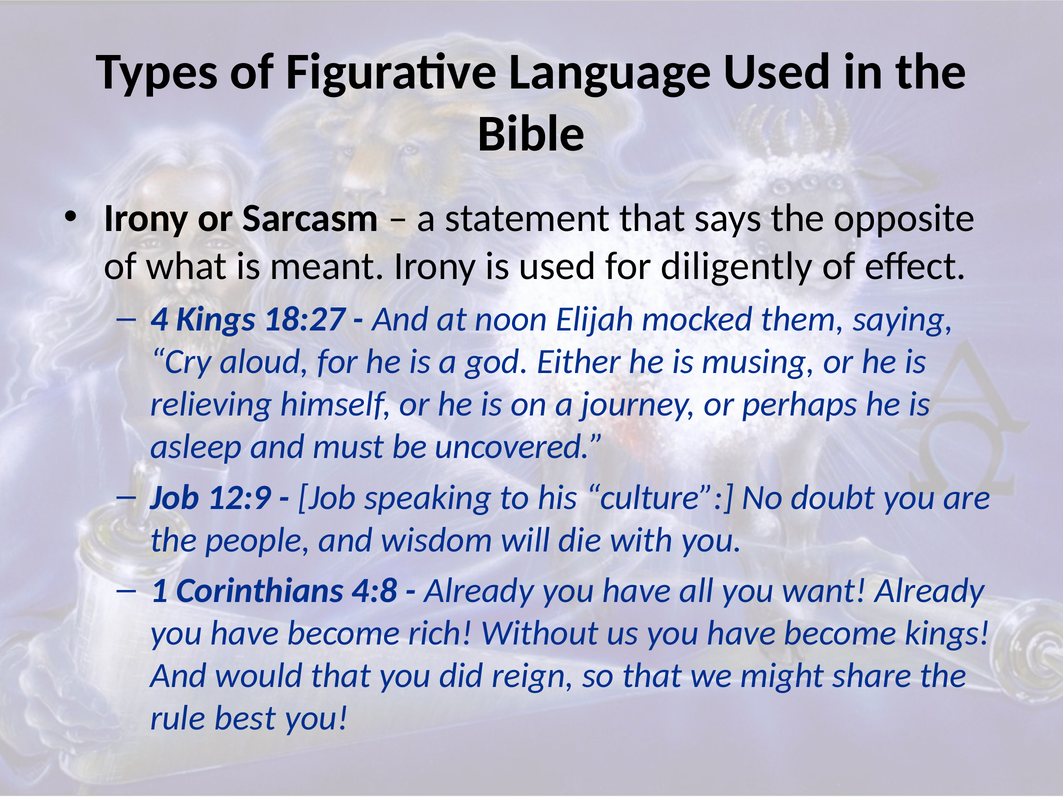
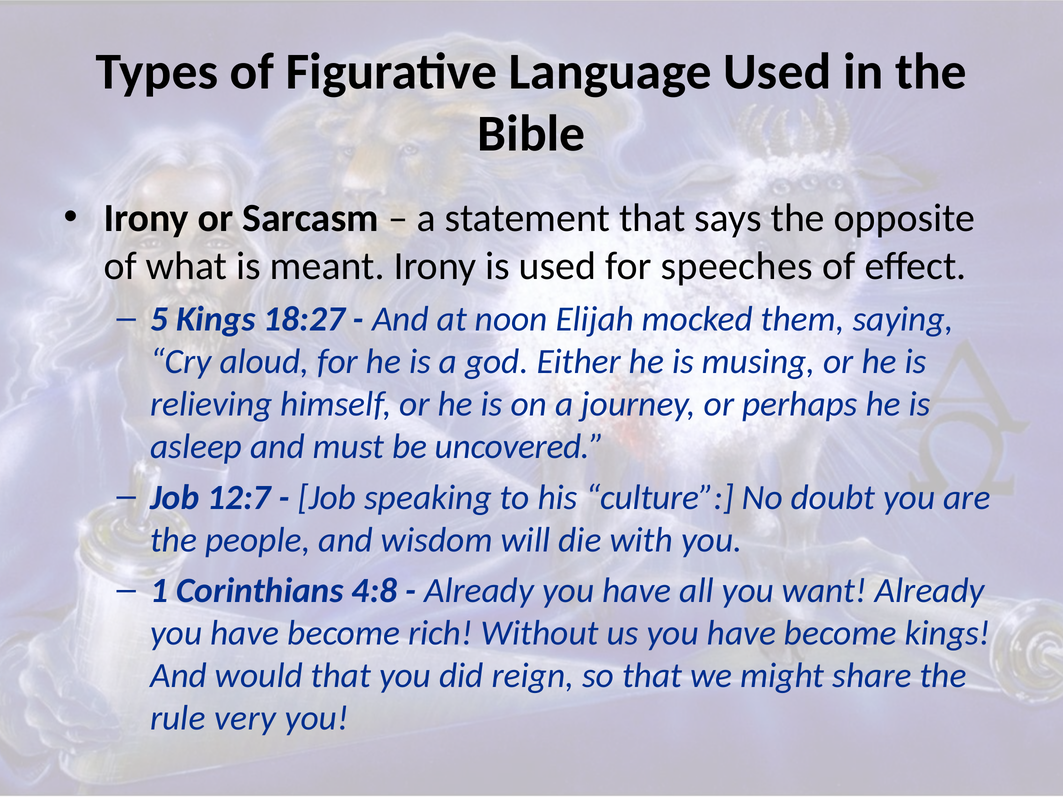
diligently: diligently -> speeches (737, 266)
4: 4 -> 5 (159, 319)
12:9: 12:9 -> 12:7 (239, 497)
best: best -> very (245, 718)
